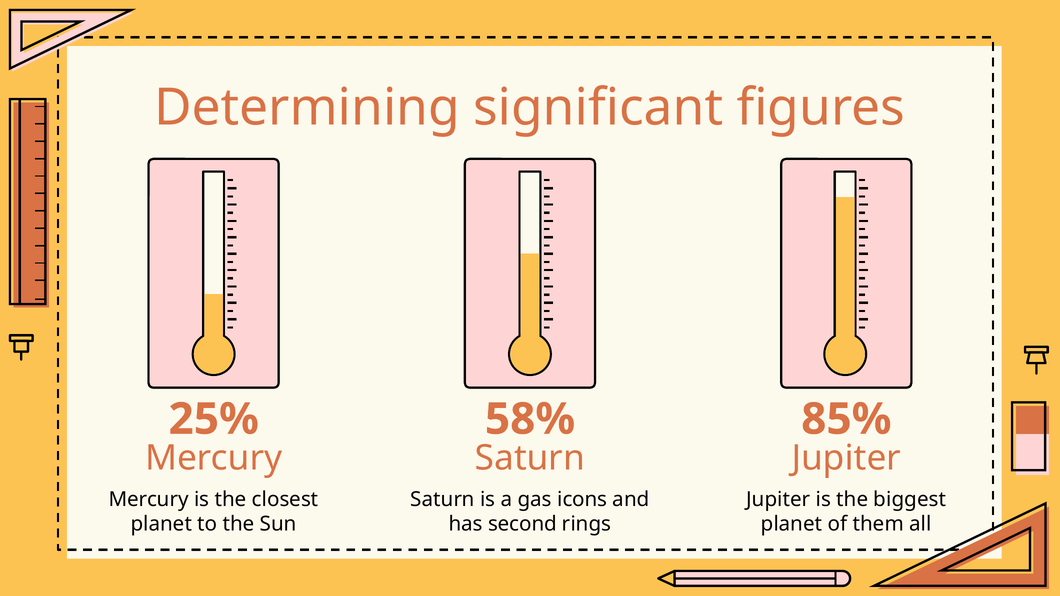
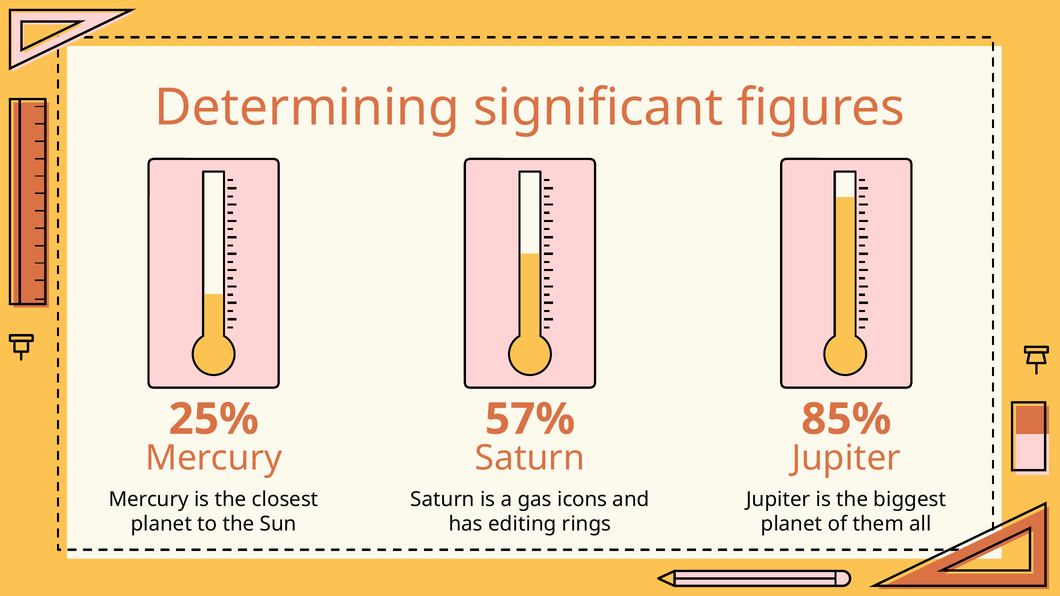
58%: 58% -> 57% (530, 419)
second: second -> editing (522, 524)
